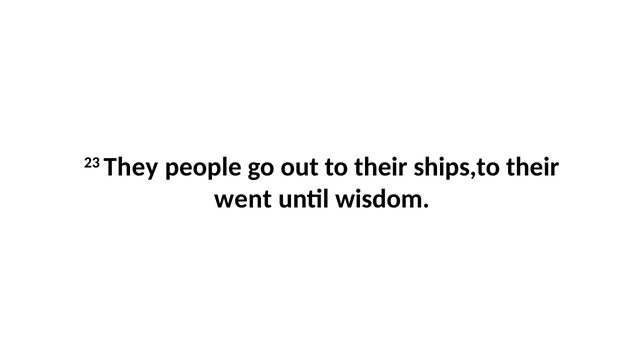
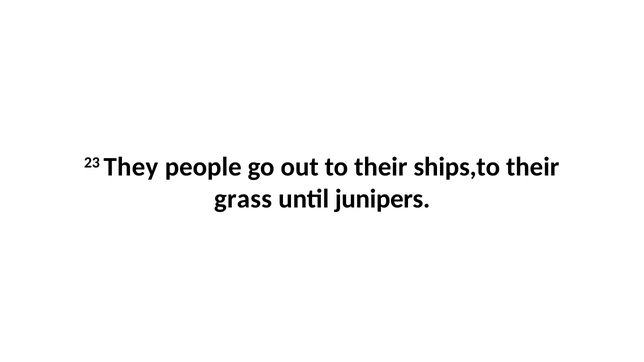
went: went -> grass (243, 199)
wisdom: wisdom -> junipers (383, 199)
